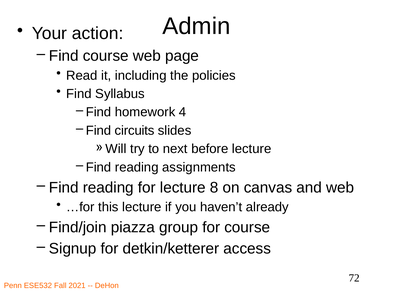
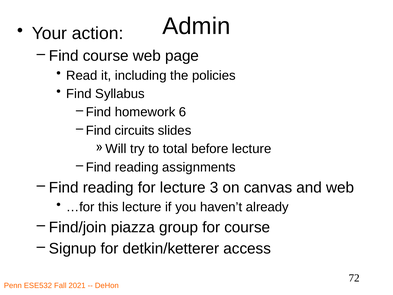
4: 4 -> 6 (183, 112)
next: next -> total (175, 149)
8: 8 -> 3 (214, 187)
